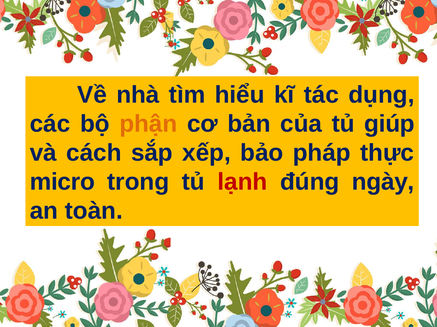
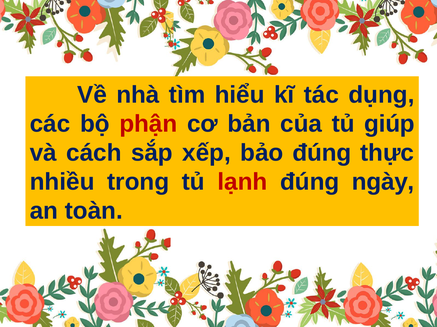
phận colour: orange -> red (148, 124)
bảo pháp: pháp -> đúng (322, 153)
micro: micro -> nhiều (62, 182)
